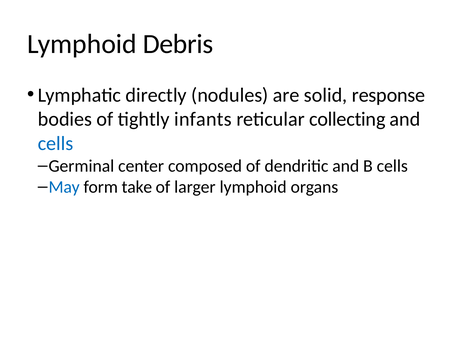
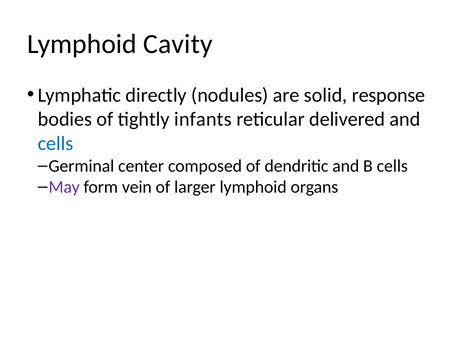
Debris: Debris -> Cavity (178, 44)
collecting: collecting -> delivered (347, 119)
May colour: blue -> purple (64, 187)
take: take -> vein (137, 187)
